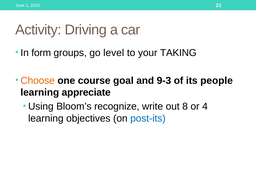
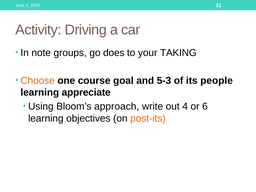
form: form -> note (41, 53)
level: level -> does (114, 53)
9-3: 9-3 -> 5-3 (164, 81)
recognize: recognize -> approach (117, 106)
8: 8 -> 4 (185, 106)
4: 4 -> 6 (205, 106)
post-its colour: blue -> orange (148, 118)
